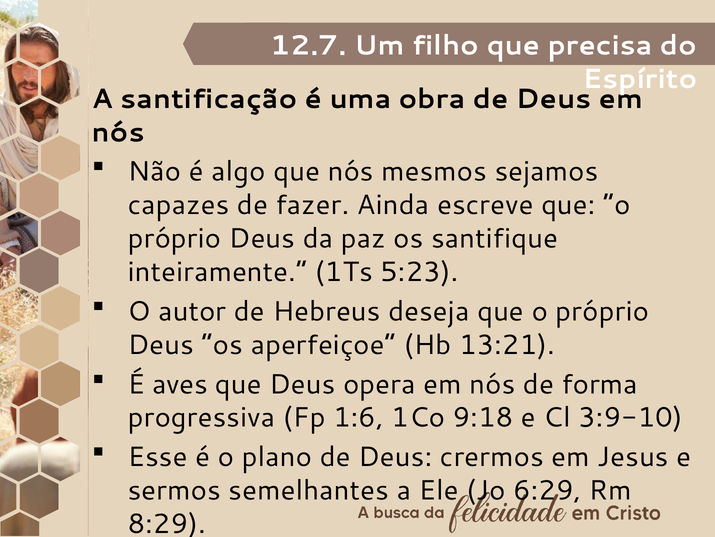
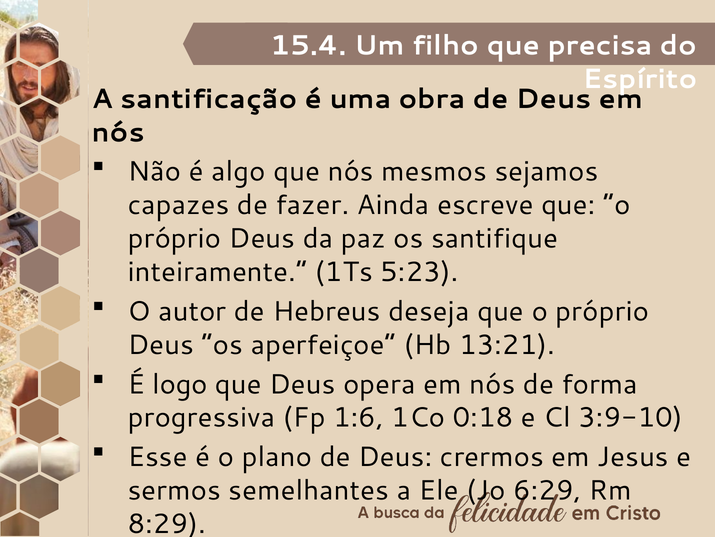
12.7: 12.7 -> 15.4 (308, 46)
aves: aves -> logo (180, 384)
9:18: 9:18 -> 0:18 (483, 417)
